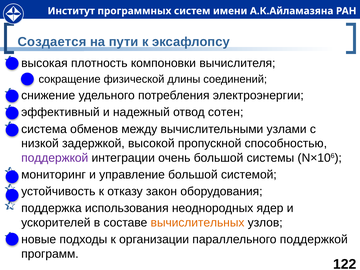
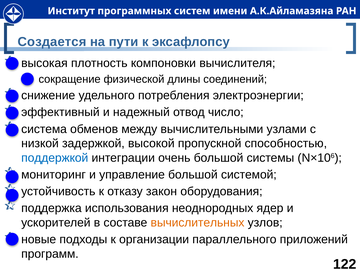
сотен: сотен -> число (226, 112)
поддержкой colour: purple -> blue (55, 158)
параллельного поддержкой: поддержкой -> приложений (314, 239)
